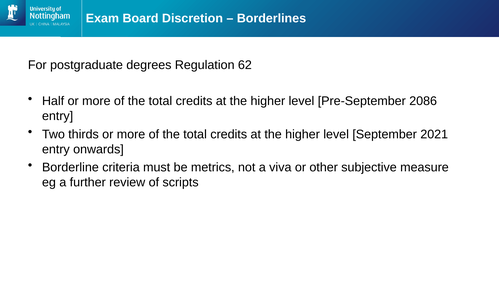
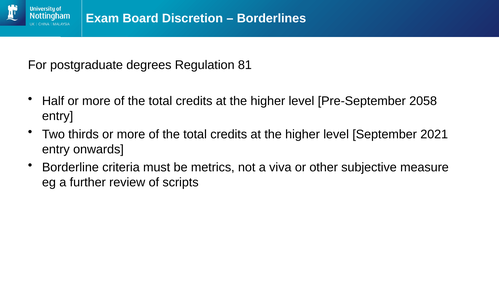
62: 62 -> 81 (245, 65)
2086: 2086 -> 2058 (423, 101)
